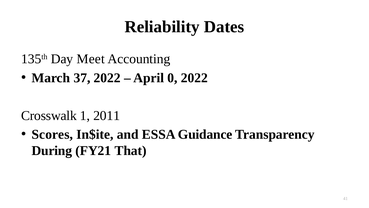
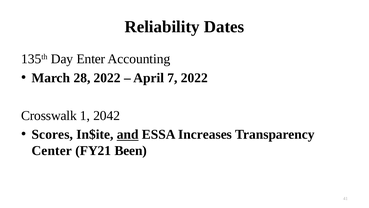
Meet: Meet -> Enter (91, 59)
37: 37 -> 28 (82, 78)
0: 0 -> 7 (172, 78)
2011: 2011 -> 2042 (107, 115)
and underline: none -> present (128, 134)
Guidance: Guidance -> Increases (205, 134)
During: During -> Center (52, 150)
That: That -> Been (131, 150)
